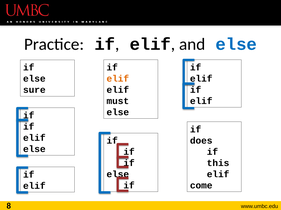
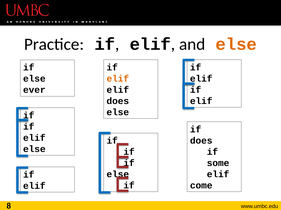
else colour: blue -> orange (236, 44)
sure: sure -> ever (34, 90)
must: must -> does (118, 101)
this: this -> some (218, 164)
